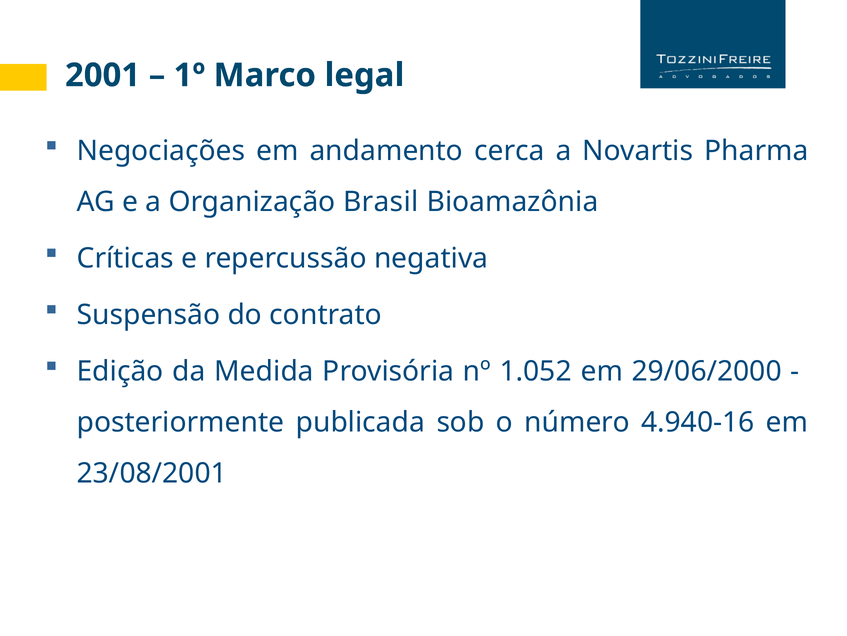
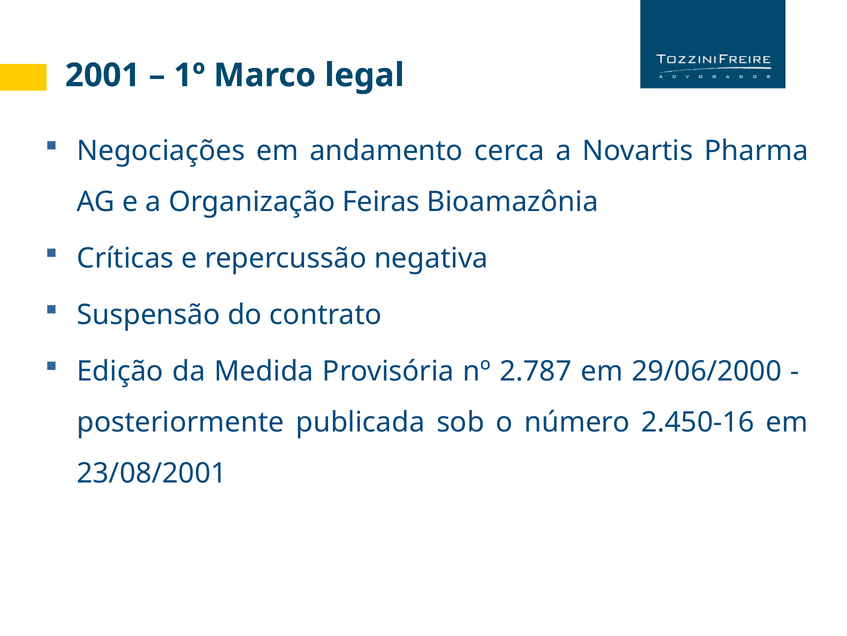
Brasil: Brasil -> Feiras (381, 202)
1.052: 1.052 -> 2.787 (536, 371)
4.940-16: 4.940-16 -> 2.450-16 (698, 422)
